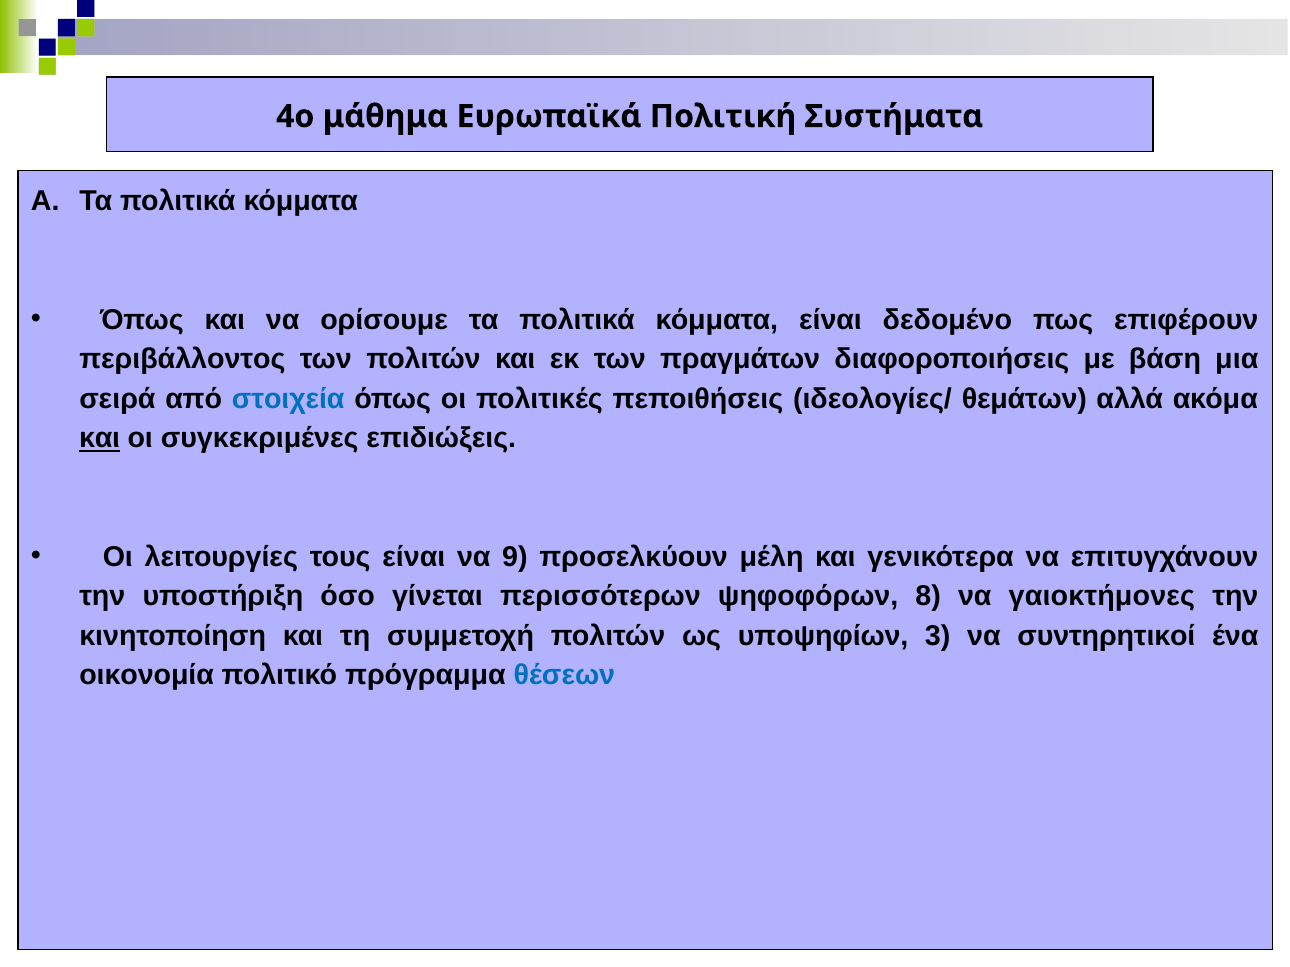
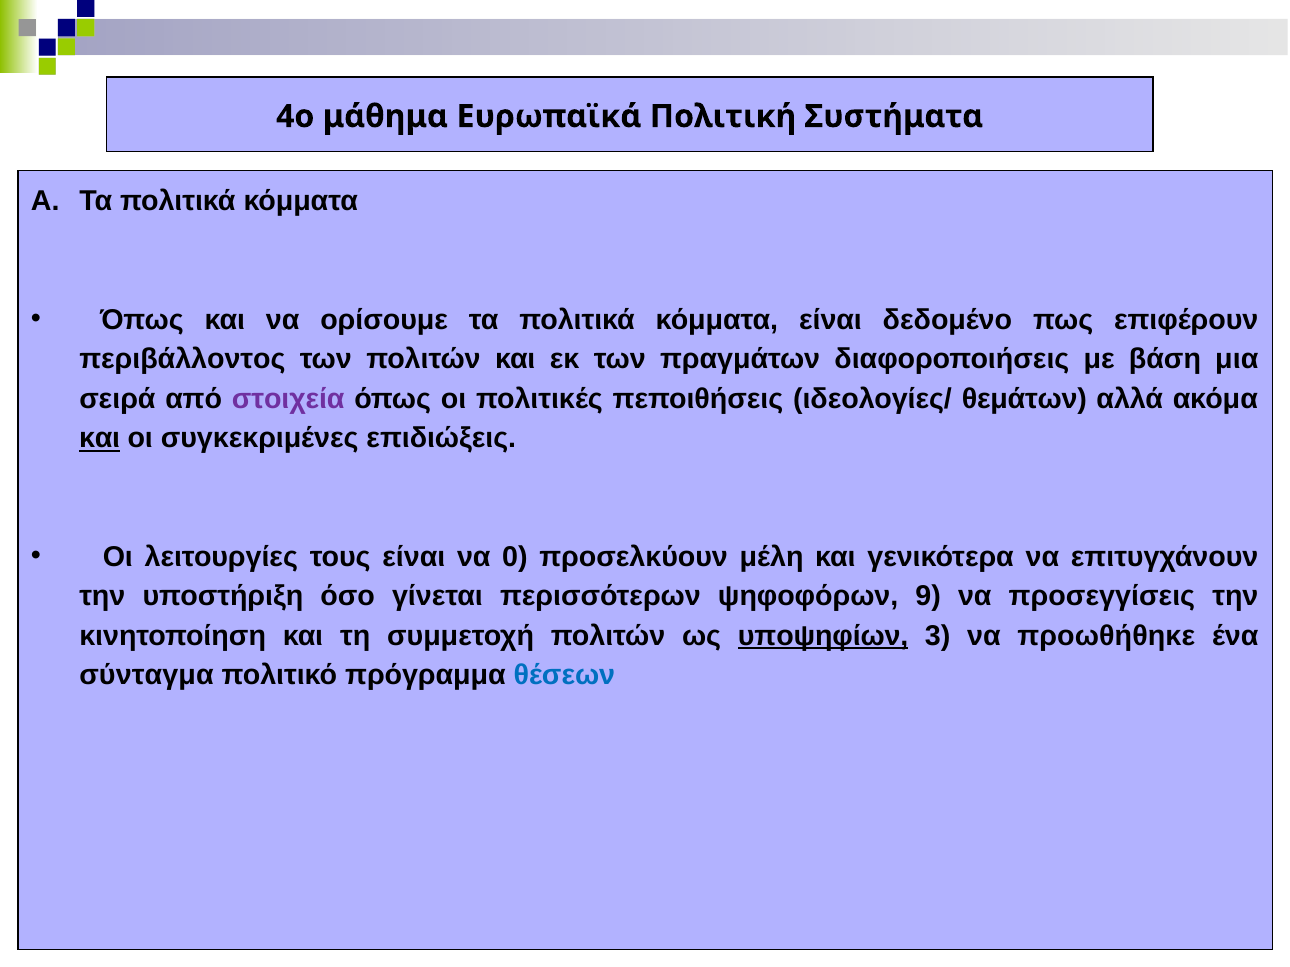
στοιχεία colour: blue -> purple (288, 399)
9: 9 -> 0 (515, 557)
8: 8 -> 9 (928, 597)
γαιοκτήμονες: γαιοκτήμονες -> προσεγγίσεις (1102, 597)
υποψηφίων underline: none -> present (823, 636)
συντηρητικοί: συντηρητικοί -> προωθήθηκε (1106, 636)
οικονομία: οικονομία -> σύνταγμα (146, 676)
